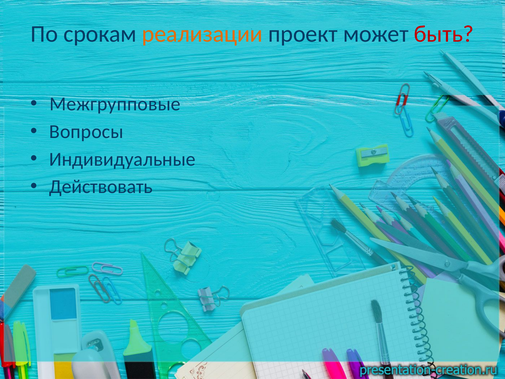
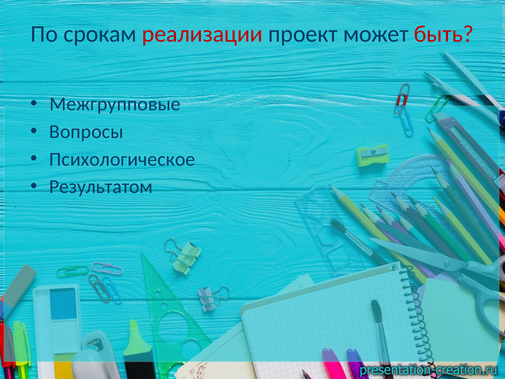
реализации colour: orange -> red (202, 34)
Индивидуальные: Индивидуальные -> Психологическое (122, 159)
Действовать: Действовать -> Результатом (101, 187)
